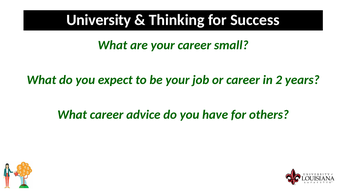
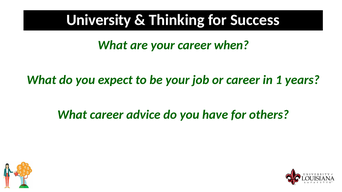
small: small -> when (231, 45)
2: 2 -> 1 (279, 80)
